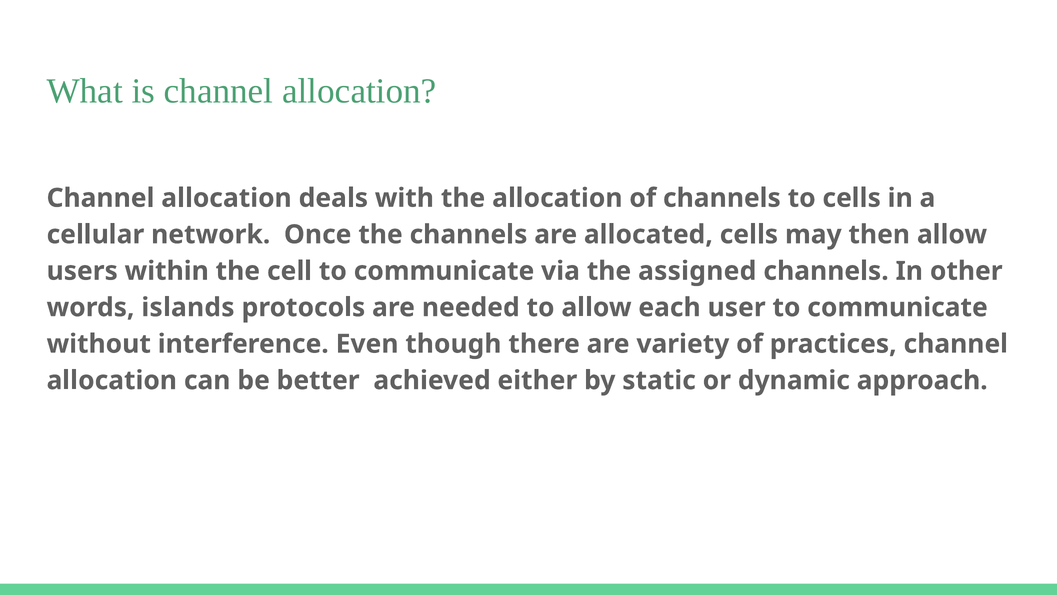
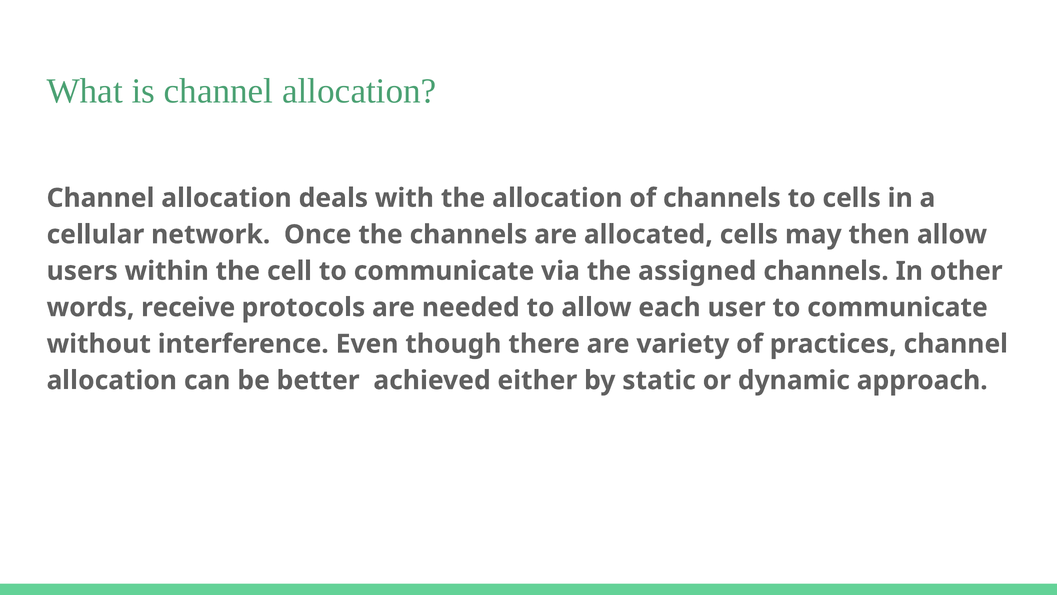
islands: islands -> receive (188, 307)
